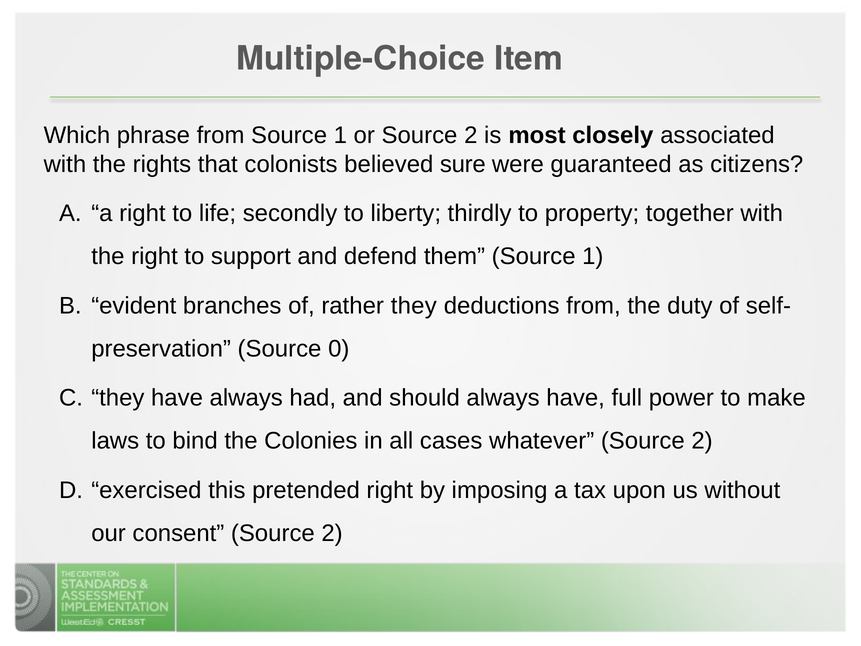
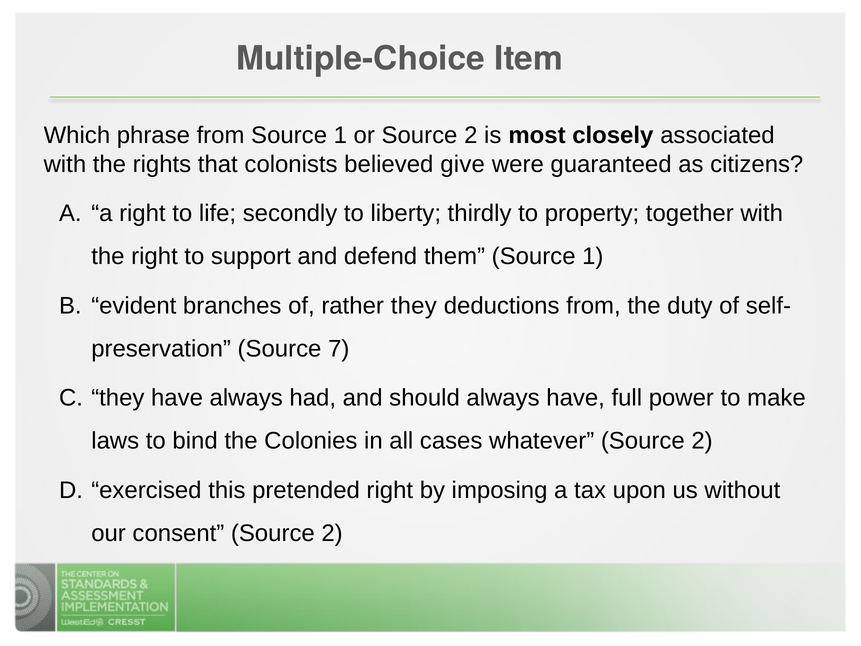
sure: sure -> give (463, 164)
0: 0 -> 7 (339, 349)
